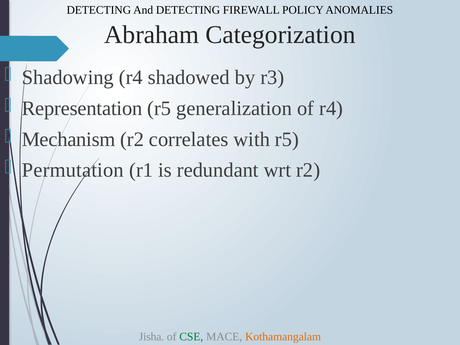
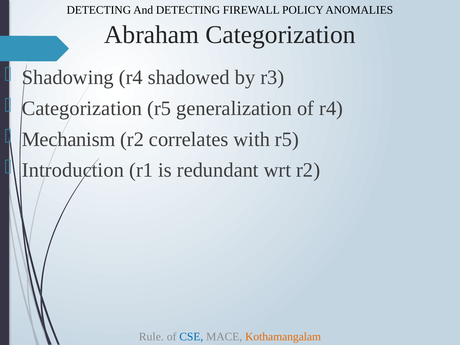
Representation: Representation -> Categorization (82, 108)
Permutation: Permutation -> Introduction (73, 170)
Jisha: Jisha -> Rule (151, 337)
CSE colour: green -> blue (191, 337)
